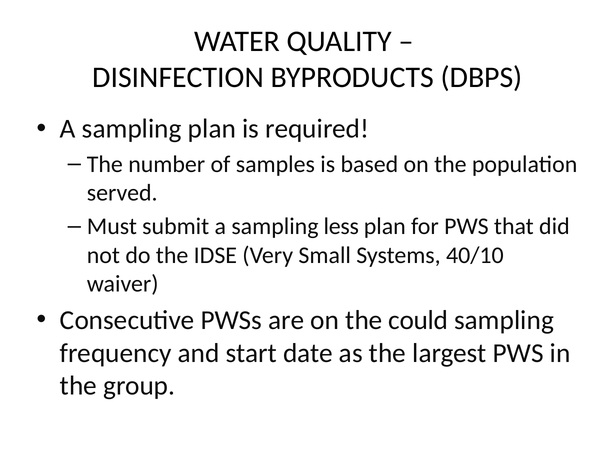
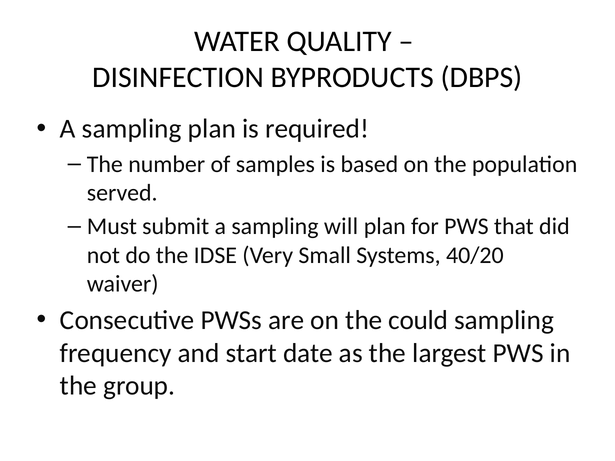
less: less -> will (341, 227)
40/10: 40/10 -> 40/20 (475, 255)
